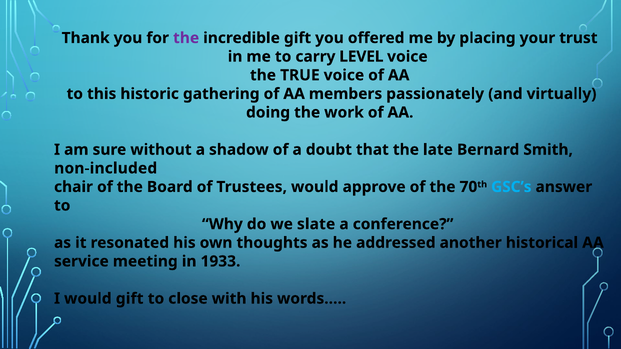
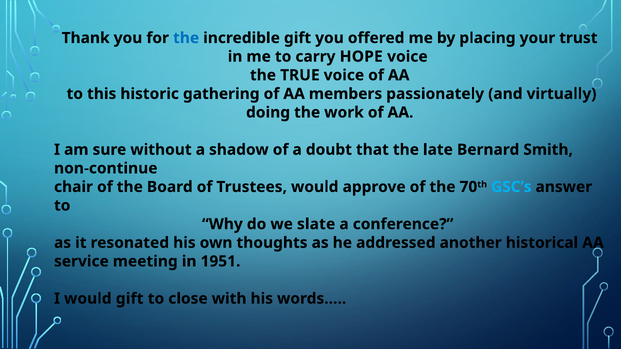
the colour: purple -> blue (186, 38)
LEVEL: LEVEL -> HOPE (361, 57)
non-included: non-included -> non-continue (106, 168)
1933: 1933 -> 1951 (220, 262)
